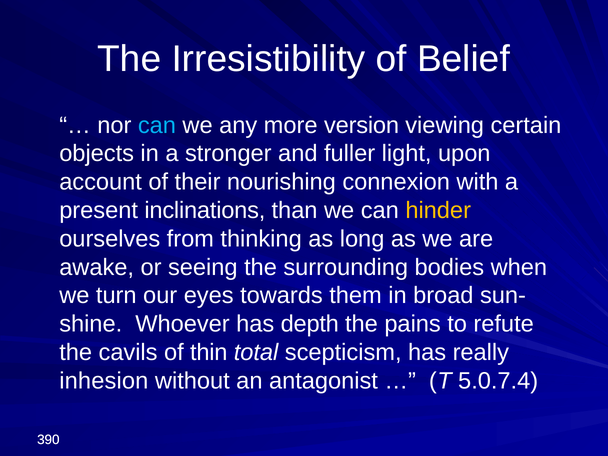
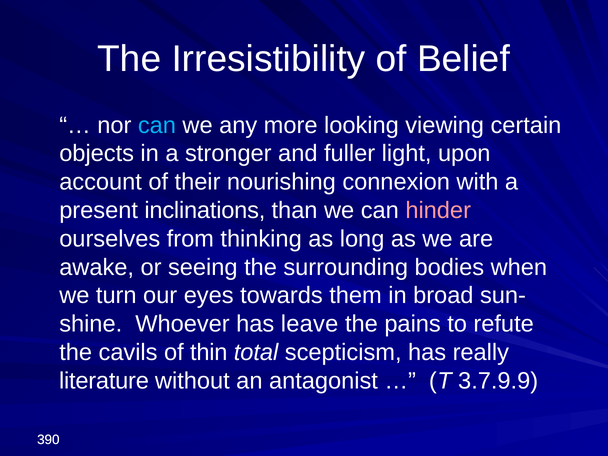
version: version -> looking (361, 125)
hinder colour: yellow -> pink (438, 210)
depth: depth -> leave (310, 324)
inhesion: inhesion -> literature (104, 381)
5.0.7.4: 5.0.7.4 -> 3.7.9.9 (498, 381)
